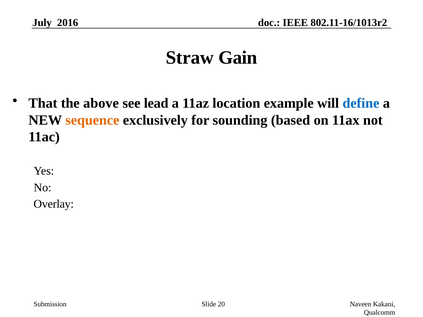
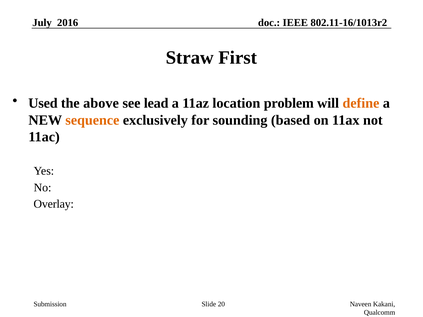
Gain: Gain -> First (238, 58)
That: That -> Used (43, 103)
example: example -> problem (289, 103)
define colour: blue -> orange (361, 103)
